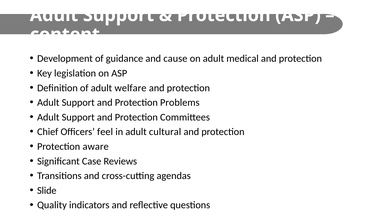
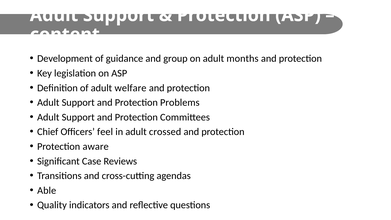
cause: cause -> group (175, 59)
medical: medical -> months (243, 59)
cultural: cultural -> crossed (165, 132)
Slide: Slide -> Able (47, 190)
